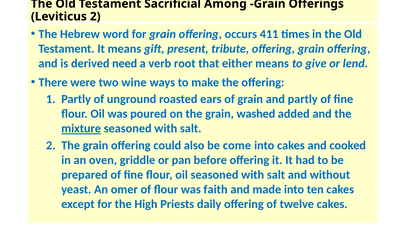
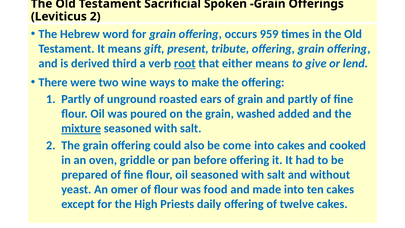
Among: Among -> Spoken (225, 4)
411: 411 -> 959 (269, 34)
need: need -> third (125, 63)
root underline: none -> present (185, 63)
faith: faith -> food (216, 189)
